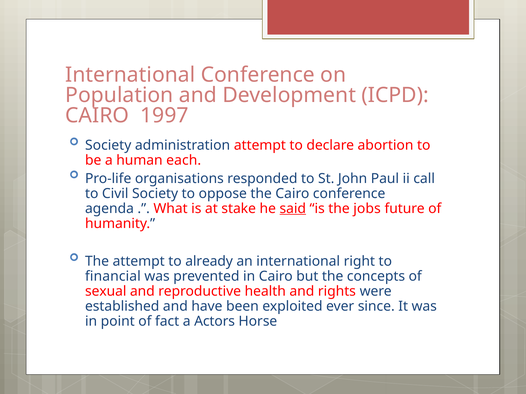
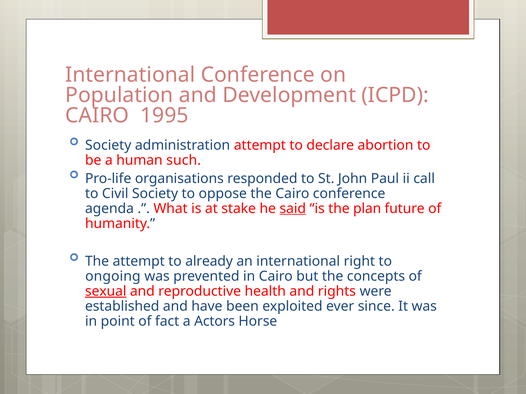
1997: 1997 -> 1995 (164, 116)
each: each -> such (184, 161)
jobs: jobs -> plan (367, 209)
financial: financial -> ongoing (113, 277)
sexual underline: none -> present (106, 292)
